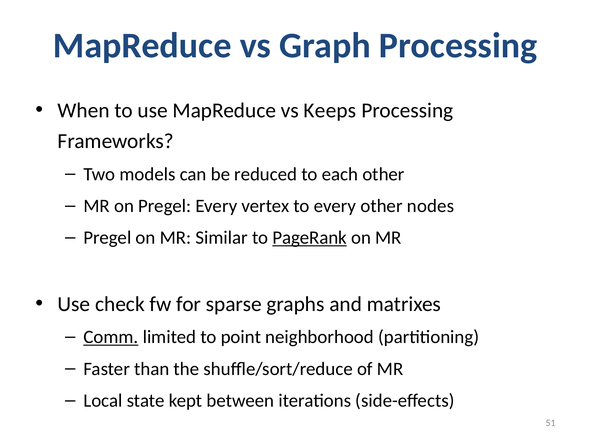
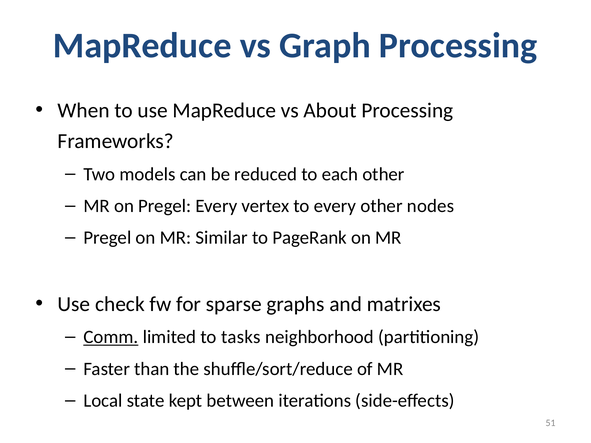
Keeps: Keeps -> About (330, 110)
PageRank underline: present -> none (310, 238)
point: point -> tasks (241, 337)
